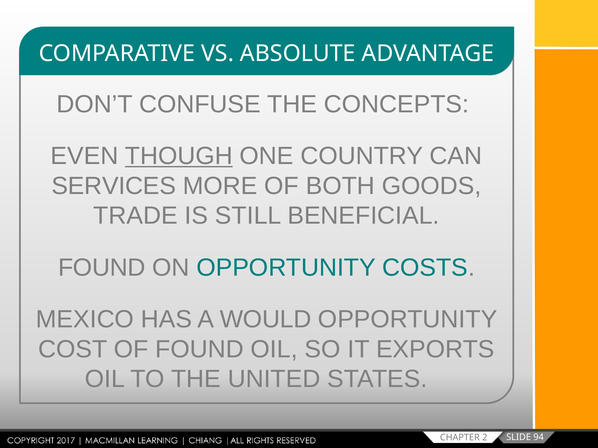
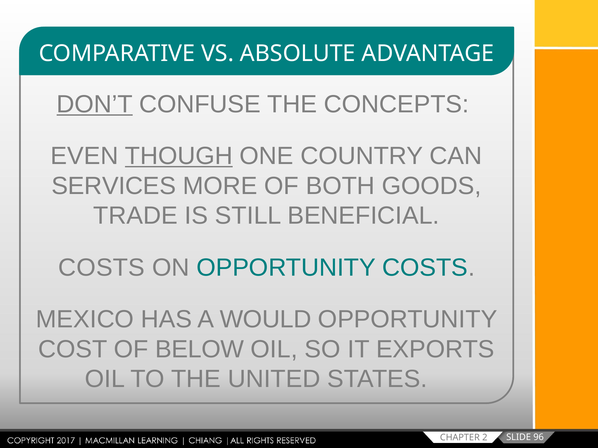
DON’T underline: none -> present (95, 104)
FOUND: FOUND -> COSTS (102, 268)
OF FOUND: FOUND -> BELOW (200, 350)
94: 94 -> 96 (539, 438)
